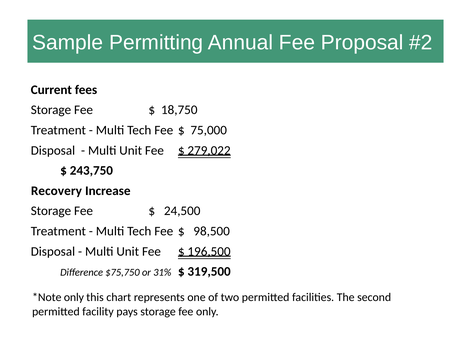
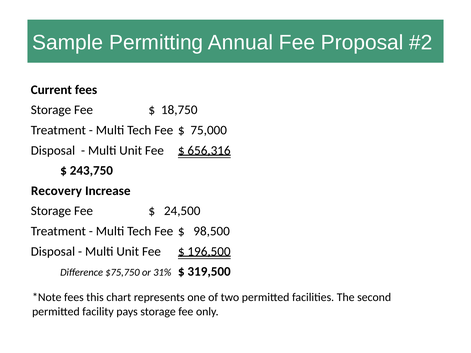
279,022: 279,022 -> 656,316 (209, 150)
only: only -> fees (74, 298)
